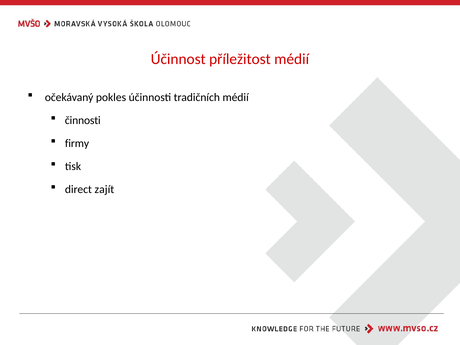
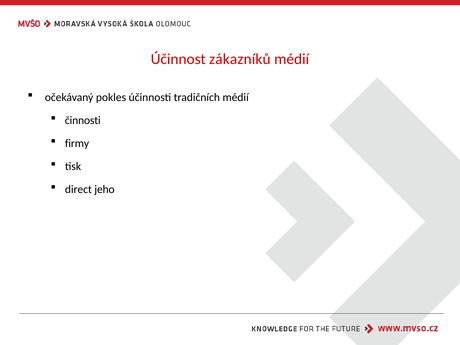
příležitost: příležitost -> zákazníků (240, 59)
zajít: zajít -> jeho (105, 189)
